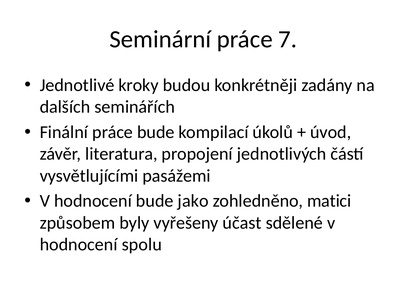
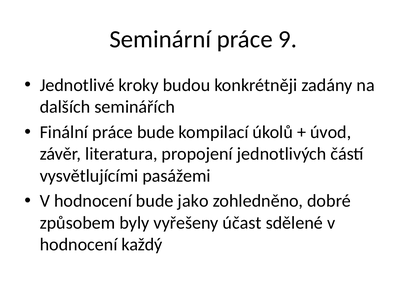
7: 7 -> 9 (288, 39)
matici: matici -> dobré (329, 201)
spolu: spolu -> každý (142, 245)
